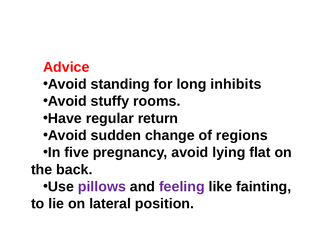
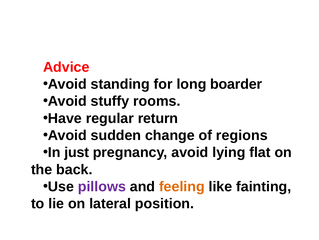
inhibits: inhibits -> boarder (236, 84)
five: five -> just (77, 152)
feeling colour: purple -> orange (182, 186)
